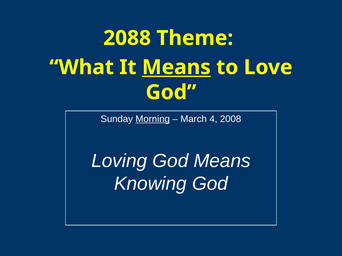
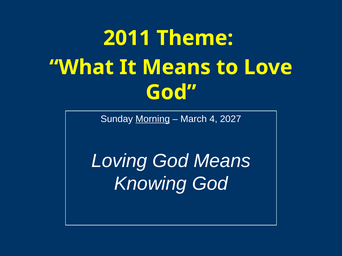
2088: 2088 -> 2011 (127, 38)
Means underline: present -> none (176, 67)
2008: 2008 -> 2027 (231, 119)
